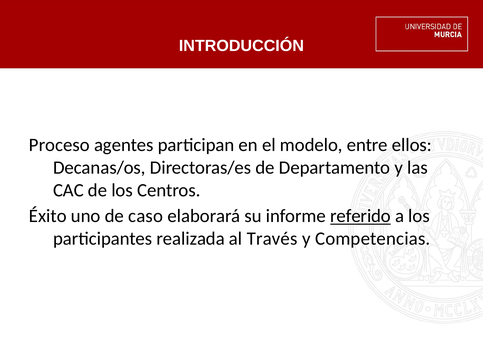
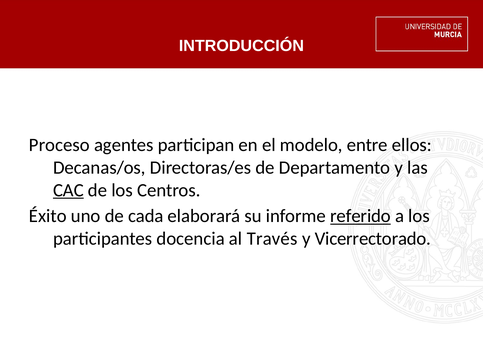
CAC underline: none -> present (68, 190)
caso: caso -> cada (146, 216)
realizada: realizada -> docencia (191, 238)
Competencias: Competencias -> Vicerrectorado (373, 238)
